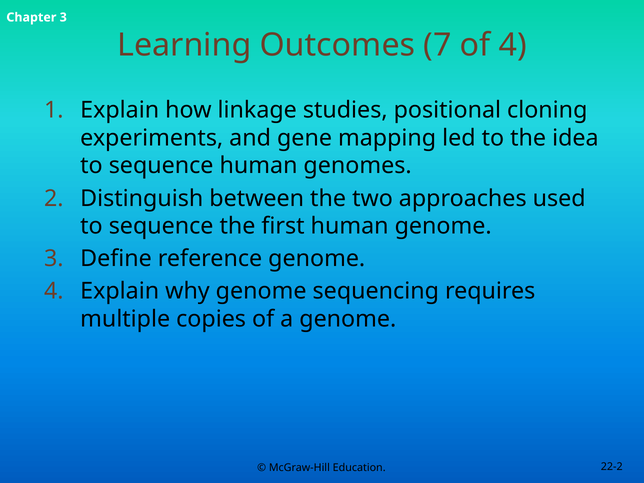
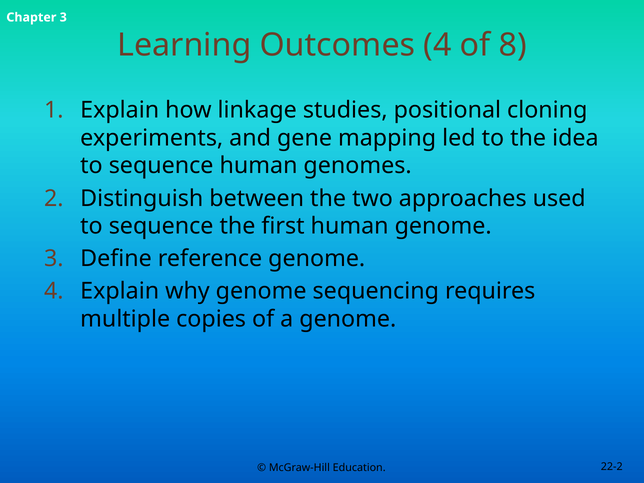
Outcomes 7: 7 -> 4 (437, 45)
of 4: 4 -> 8 (513, 45)
